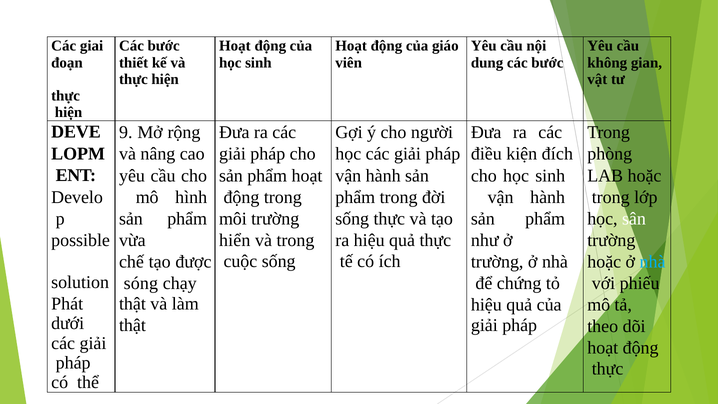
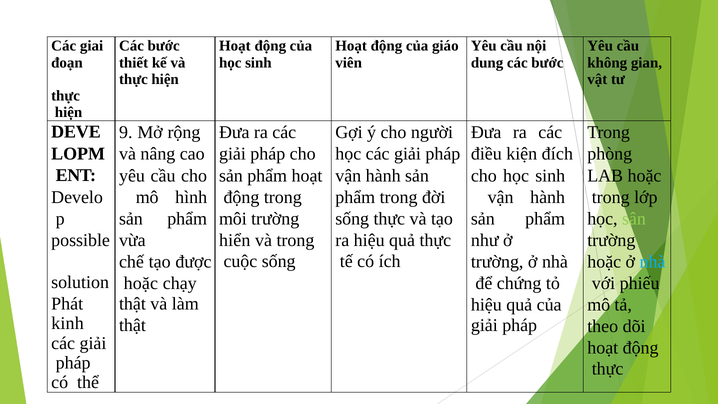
sân colour: white -> light green (634, 219)
sóng: sóng -> hoặc (141, 283)
dưới: dưới -> kinh (68, 323)
